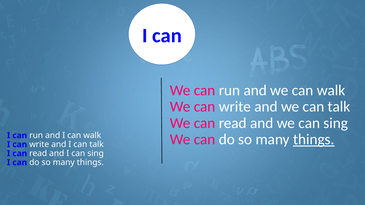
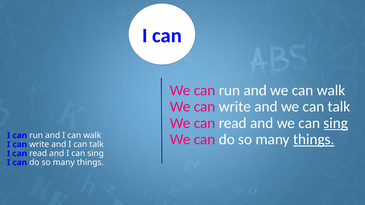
sing underline: none -> present (336, 123)
